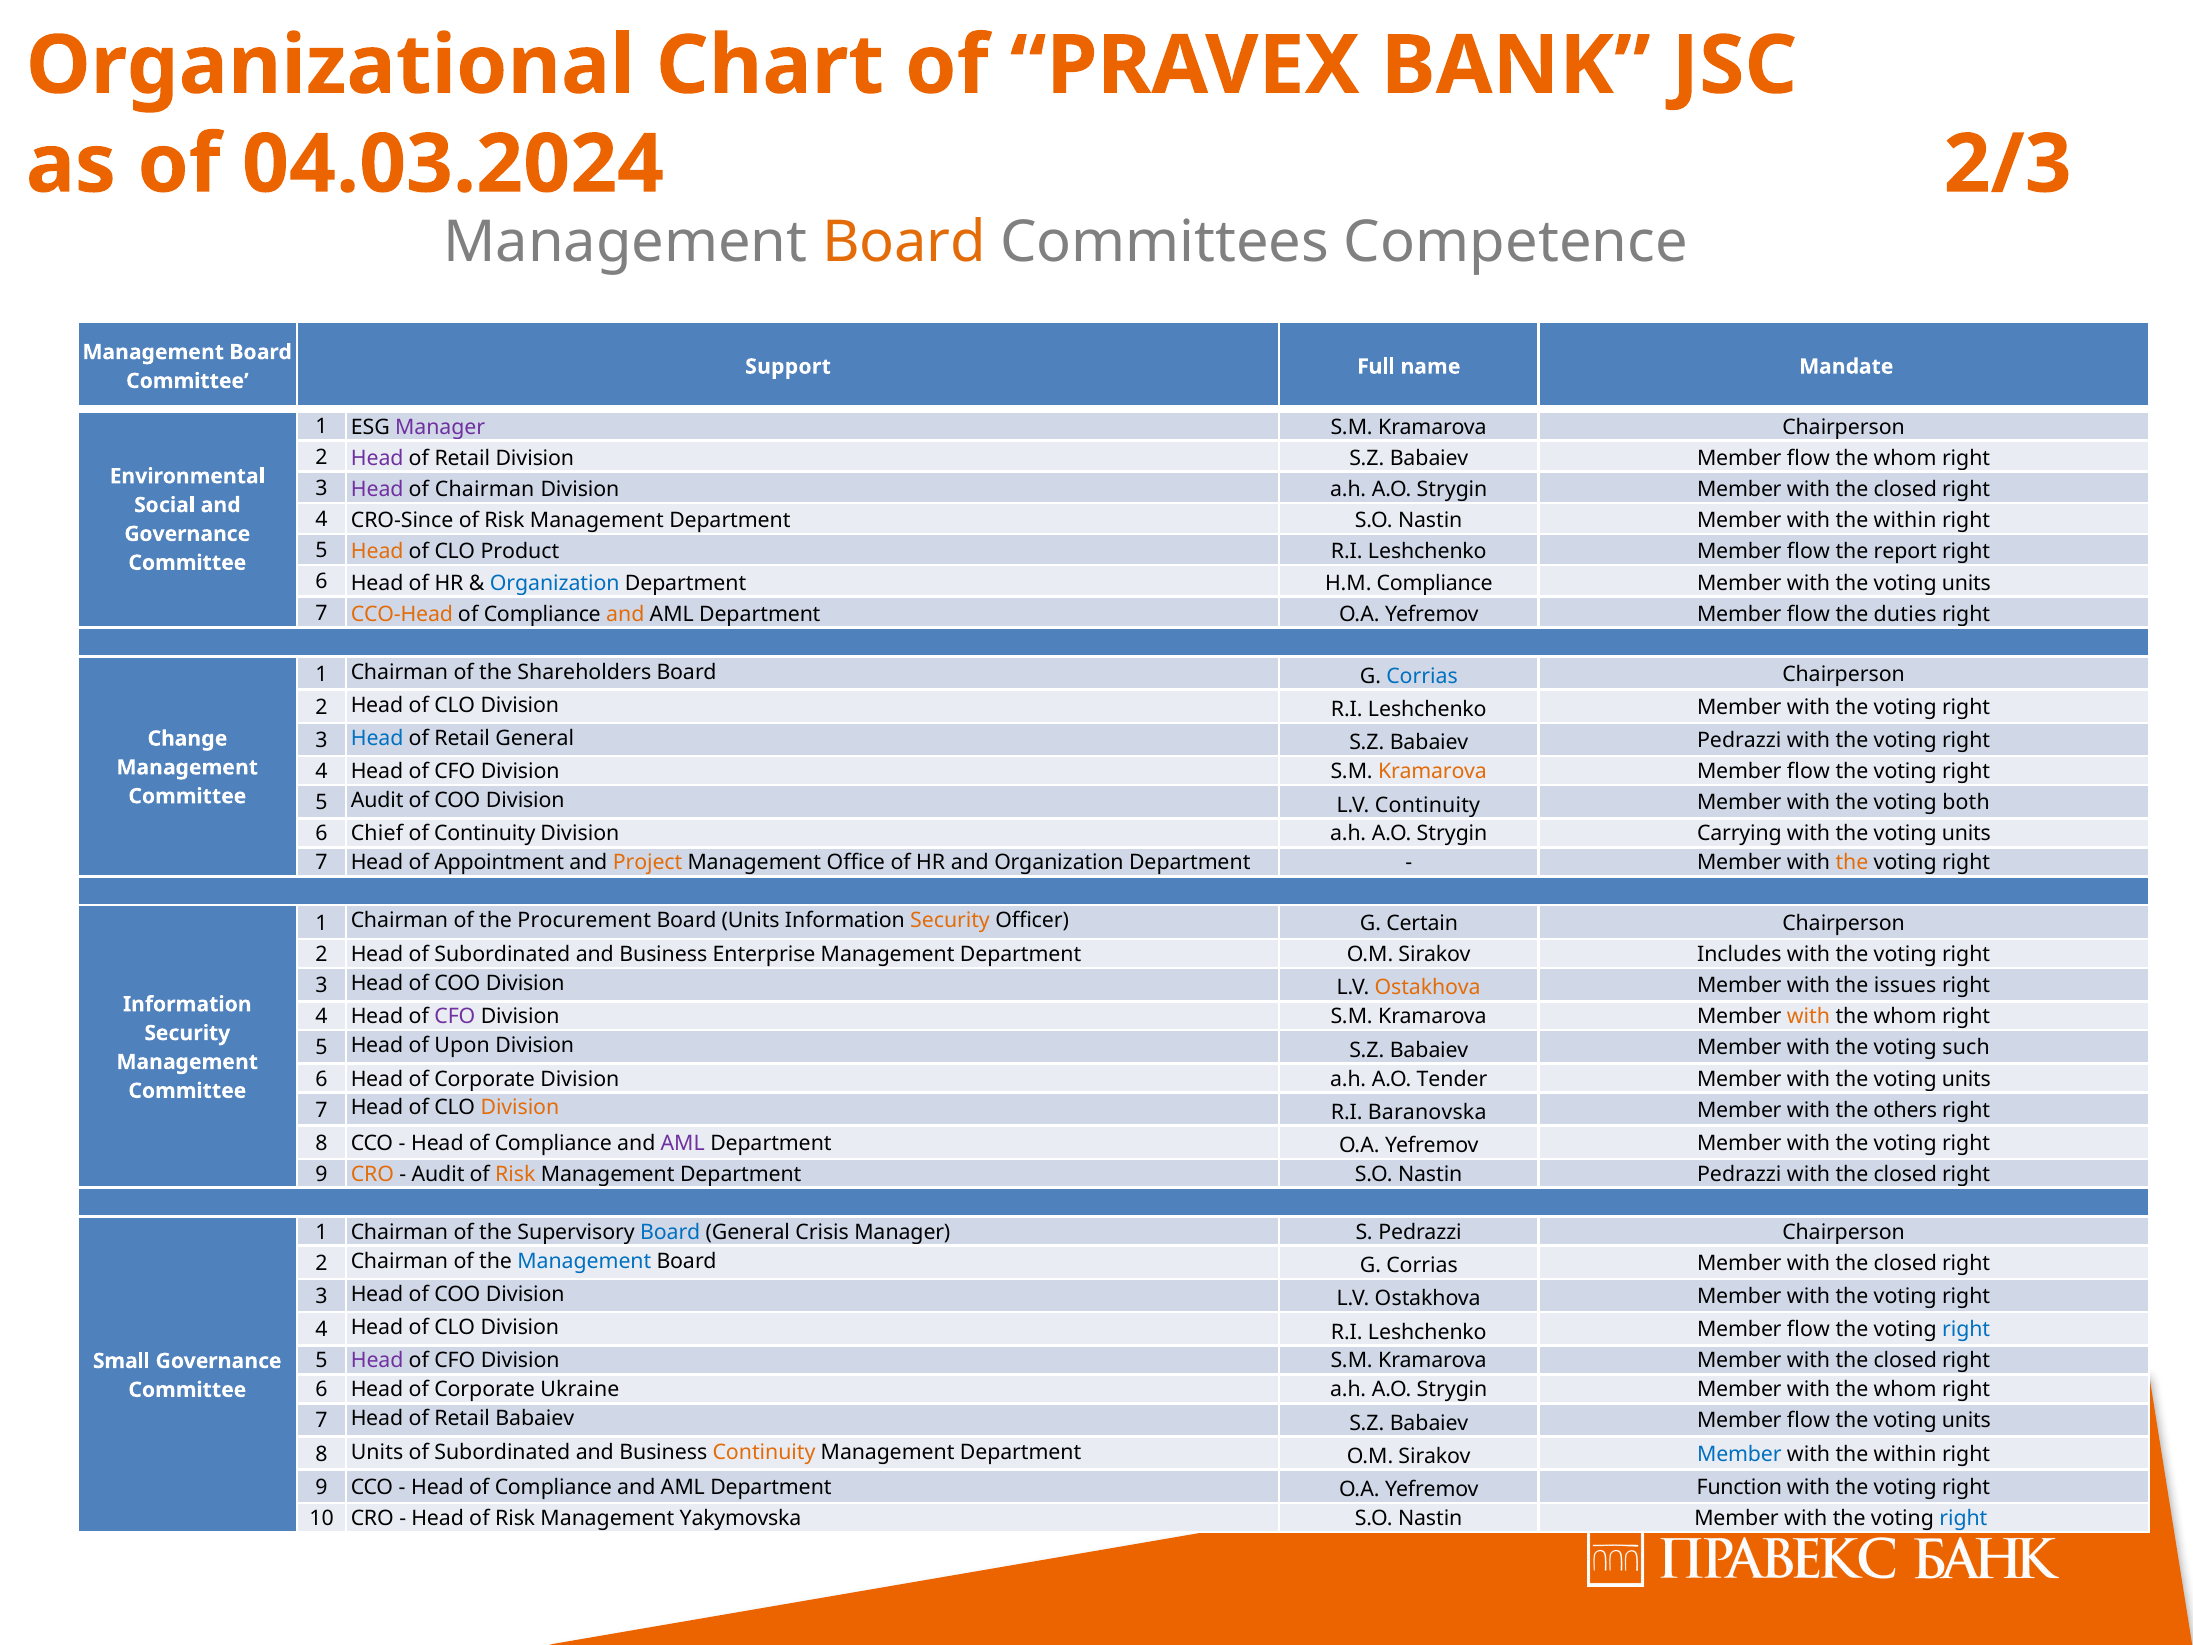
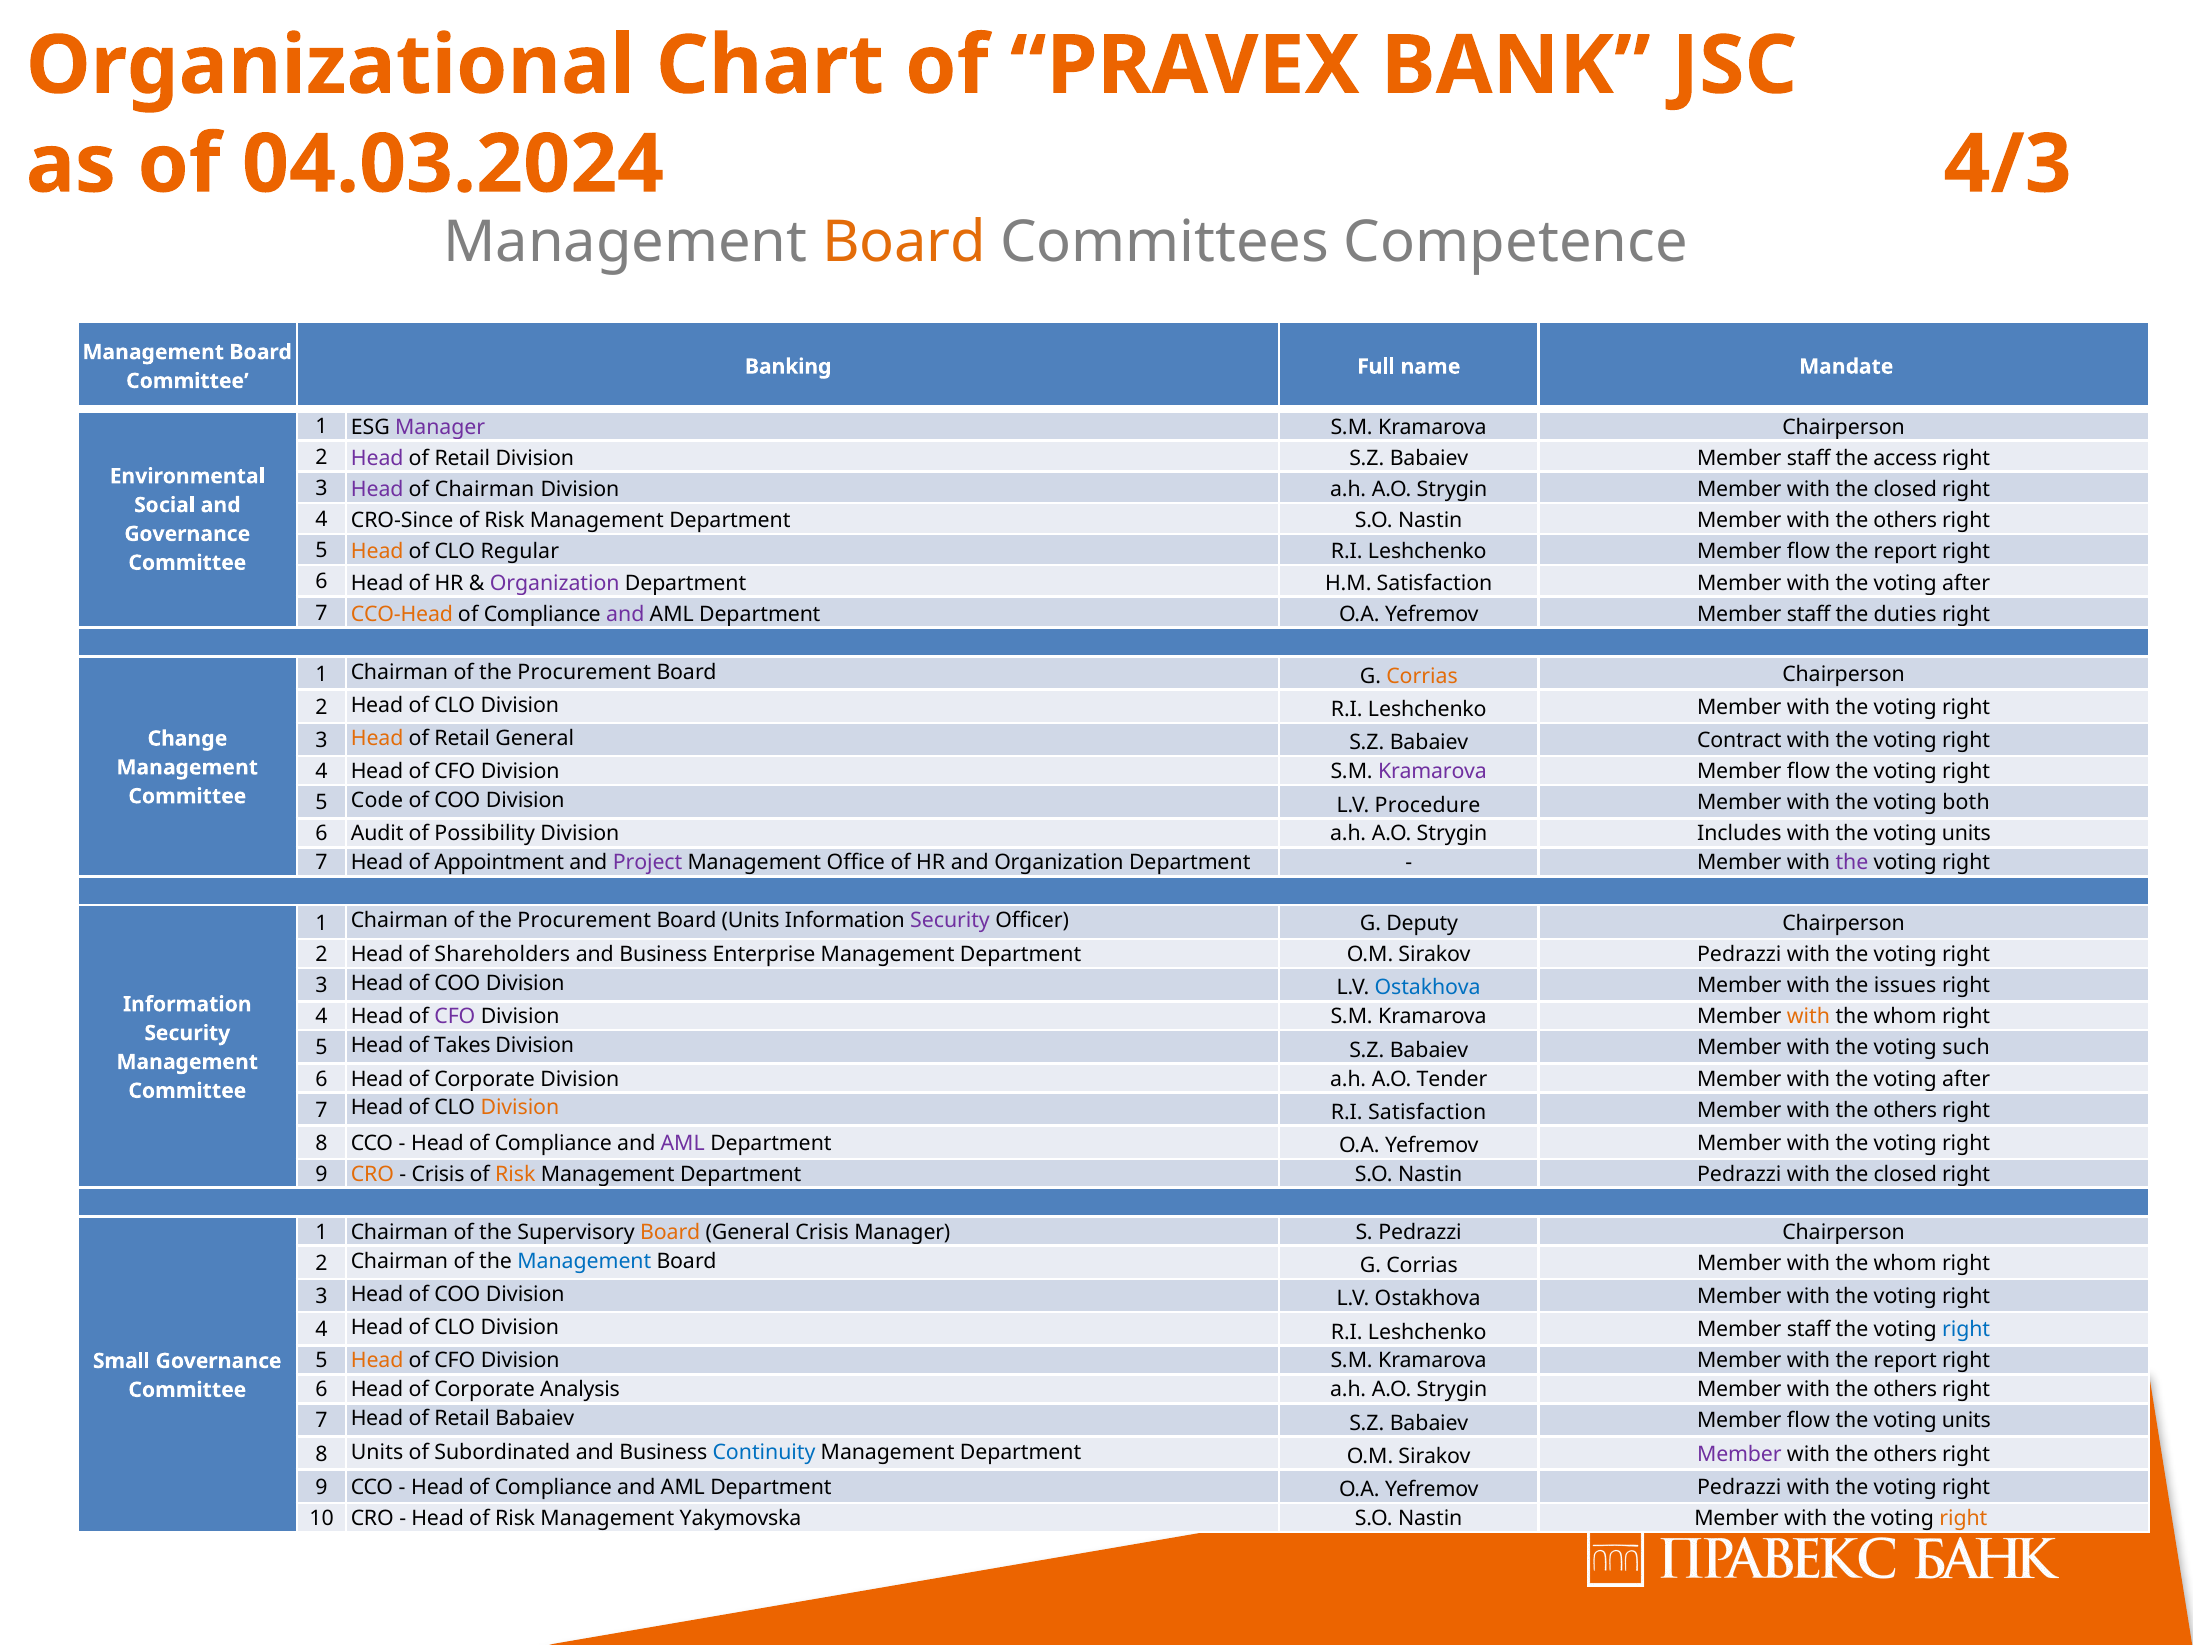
2/3: 2/3 -> 4/3 (2008, 165)
Support: Support -> Banking (788, 367)
flow: flow -> staff (1809, 458)
whom: whom -> access (1905, 458)
within: within -> others (1905, 521)
Product: Product -> Regular (520, 552)
Organization colour: blue -> purple (555, 583)
H.M Compliance: Compliance -> Satisfaction (1435, 583)
units: units -> after (1966, 583)
and colour: orange -> purple (625, 614)
Yefremov Member flow: flow -> staff (1809, 614)
Shareholders: Shareholders -> Procurement (584, 672)
Corrias colour: blue -> orange (1422, 676)
Head colour: blue -> orange (377, 738)
Babaiev Pedrazzi: Pedrazzi -> Contract (1739, 741)
Kramarova colour: orange -> purple (1432, 772)
5 Audit: Audit -> Code (377, 801)
L.V Continuity: Continuity -> Procedure (1428, 805)
Chief: Chief -> Audit (377, 834)
of Continuity: Continuity -> Possibility (485, 834)
Carrying: Carrying -> Includes (1739, 834)
Project colour: orange -> purple (648, 863)
the colour: orange -> purple (1852, 863)
Security colour: orange -> purple (950, 921)
Certain: Certain -> Deputy (1422, 923)
Head of Subordinated: Subordinated -> Shareholders (502, 955)
Sirakov Includes: Includes -> Pedrazzi (1739, 955)
Ostakhova colour: orange -> blue (1428, 988)
Upon: Upon -> Takes (462, 1046)
units: units -> after (1966, 1079)
R.I Baranovska: Baranovska -> Satisfaction (1427, 1112)
Audit: Audit -> Crisis (438, 1174)
Board colour: blue -> orange (670, 1232)
closed: closed -> whom (1905, 1263)
flow: flow -> staff (1809, 1330)
Head colour: purple -> orange (377, 1361)
closed: closed -> report (1905, 1361)
Ukraine: Ukraine -> Analysis (580, 1390)
whom: whom -> others (1905, 1390)
Continuity colour: orange -> blue (764, 1452)
Member colour: blue -> purple (1739, 1454)
within: within -> others (1905, 1454)
Yefremov Function: Function -> Pedrazzi (1739, 1487)
right colour: blue -> orange (1963, 1518)
